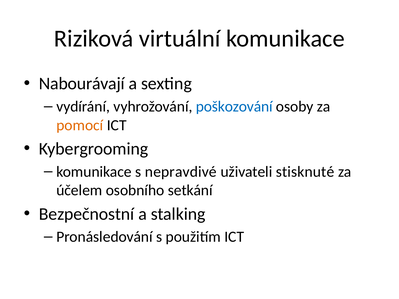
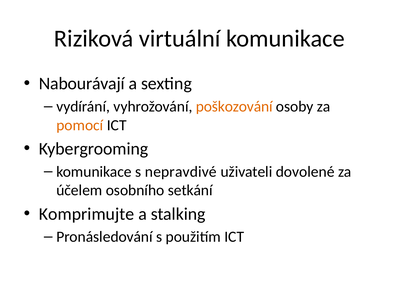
poškozování colour: blue -> orange (234, 107)
stisknuté: stisknuté -> dovolené (305, 172)
Bezpečnostní: Bezpečnostní -> Komprimujte (87, 214)
